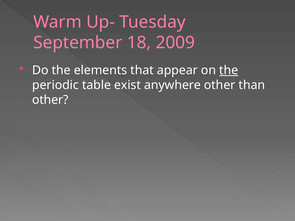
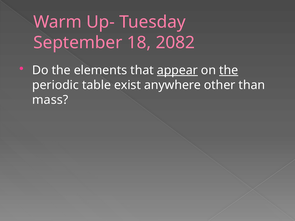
2009: 2009 -> 2082 (175, 43)
appear underline: none -> present (177, 70)
other: other -> mass (50, 100)
